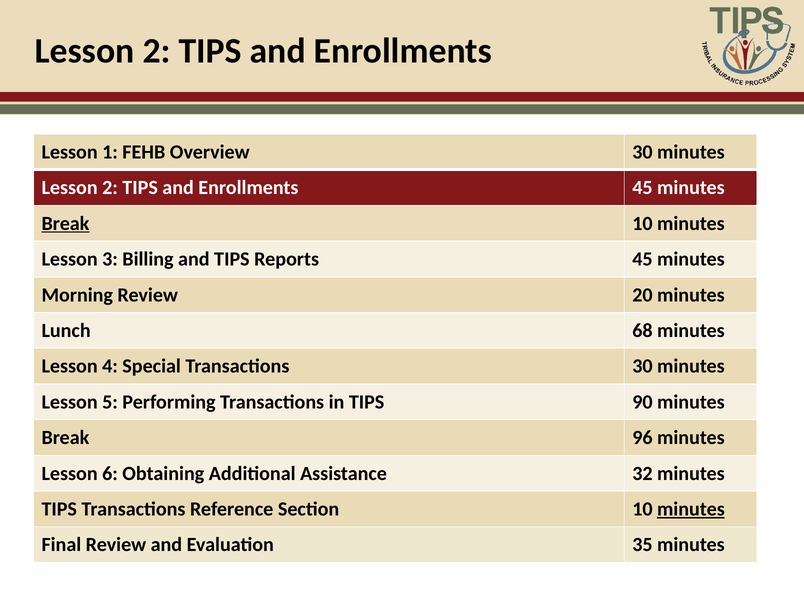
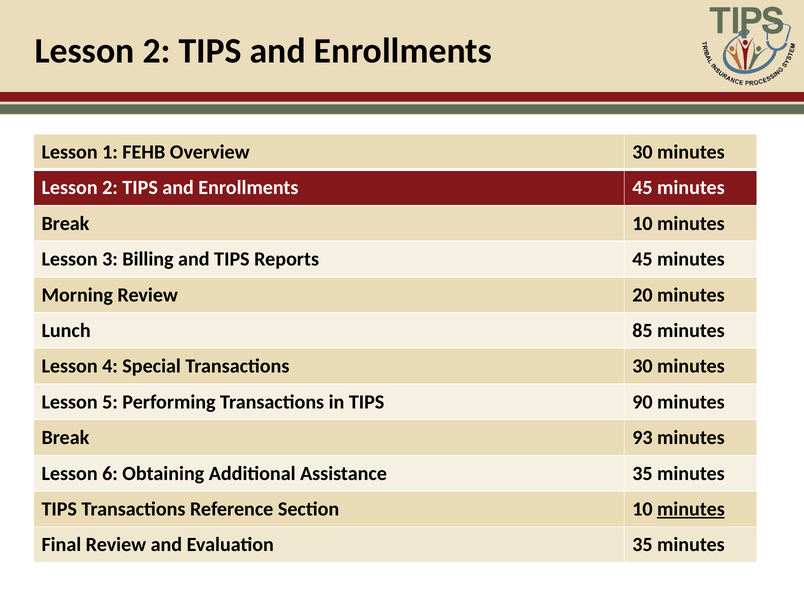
Break underline: present -> none (65, 223)
68: 68 -> 85 (642, 331)
96: 96 -> 93 (642, 438)
Assistance 32: 32 -> 35 (642, 473)
